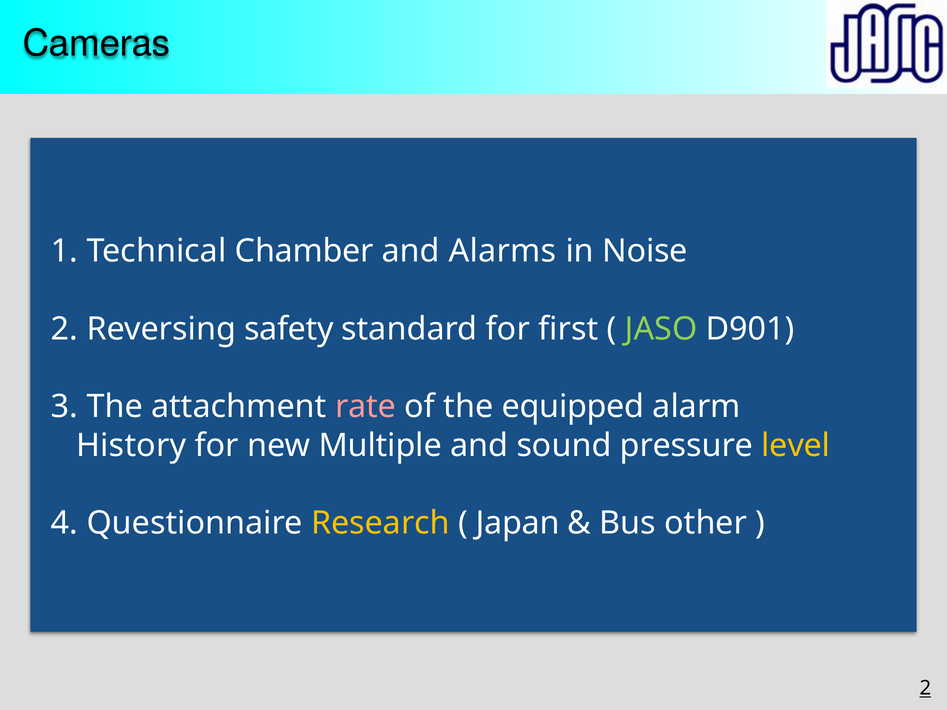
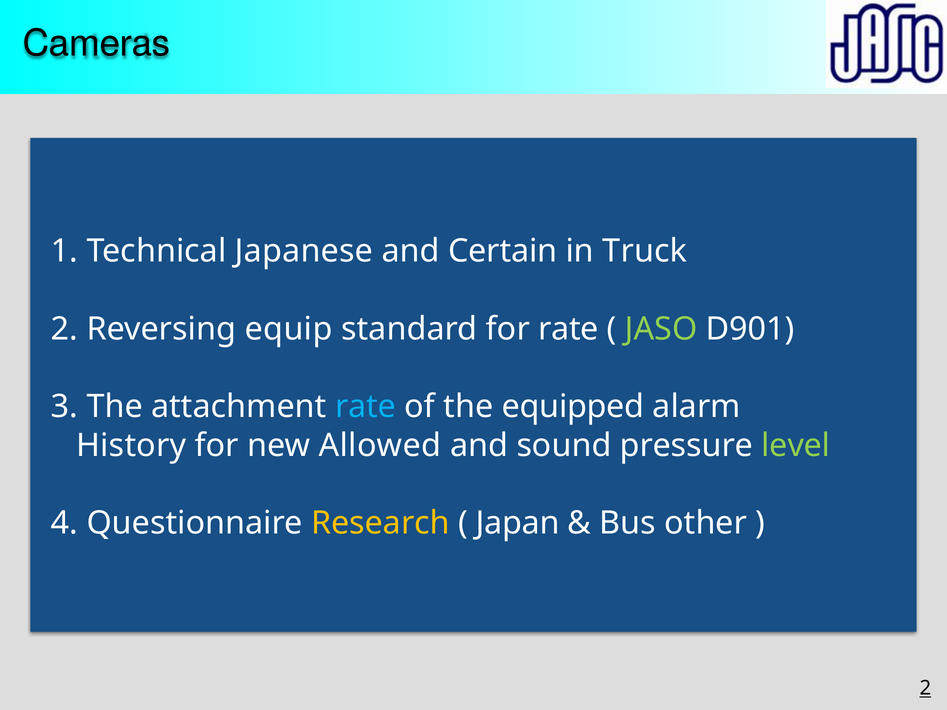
Chamber: Chamber -> Japanese (304, 251)
Alarms: Alarms -> Certain (503, 251)
Noise: Noise -> Truck (645, 251)
safety: safety -> equip (289, 329)
for first: first -> rate (568, 329)
rate colour: pink -> light blue (366, 407)
Multiple: Multiple -> Allowed (380, 446)
level colour: yellow -> light green (796, 446)
